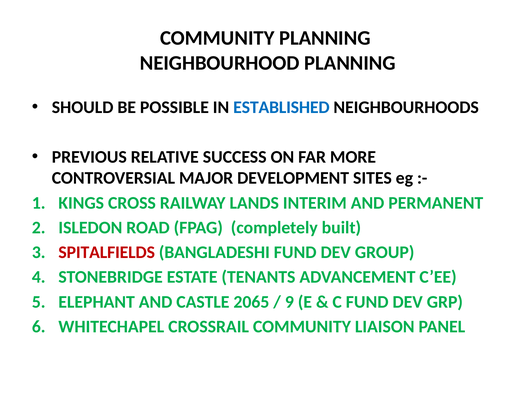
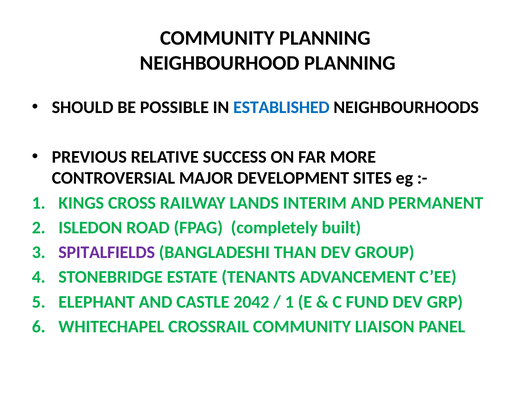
SPITALFIELDS colour: red -> purple (107, 253)
BANGLADESHI FUND: FUND -> THAN (295, 253)
2065: 2065 -> 2042 (251, 302)
9: 9 -> 1 (289, 302)
